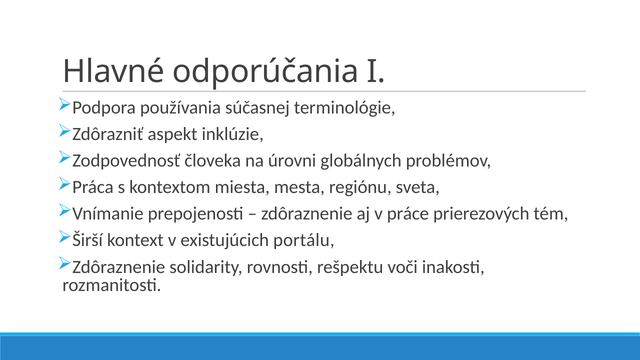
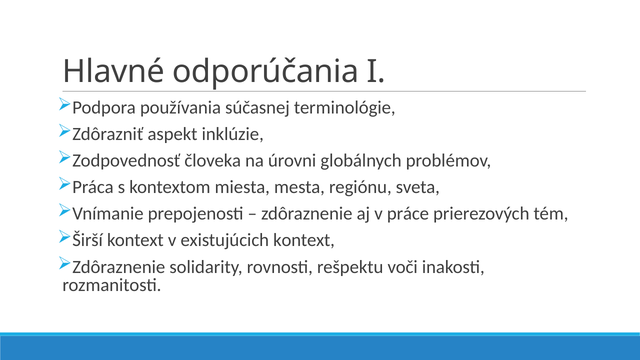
existujúcich portálu: portálu -> kontext (304, 240)
